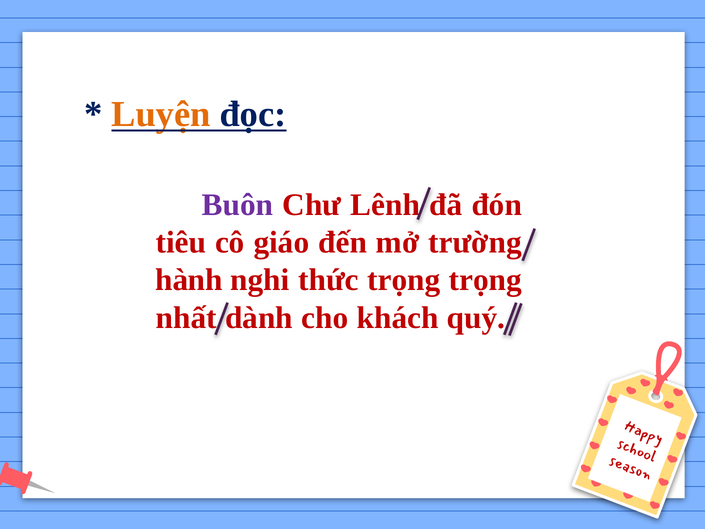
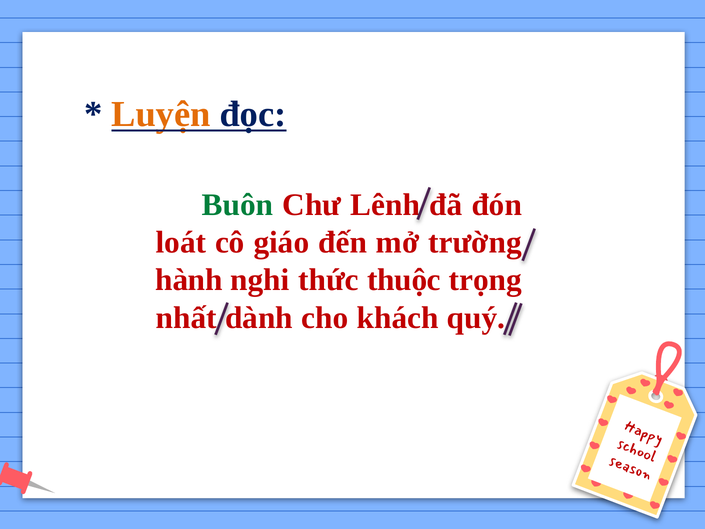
Buôn colour: purple -> green (238, 205)
tiêu: tiêu -> loát (181, 242)
thức trọng: trọng -> thuộc (404, 280)
